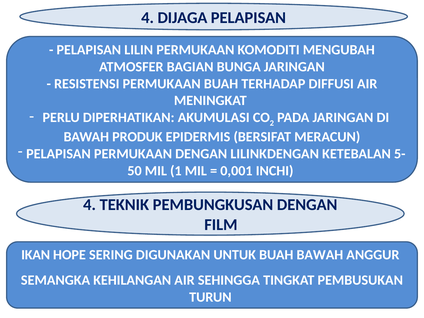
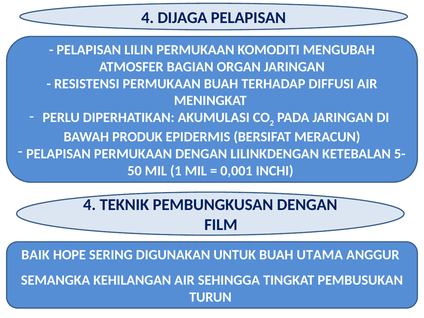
BUNGA: BUNGA -> ORGAN (239, 67)
IKAN: IKAN -> BAIK (35, 255)
BUAH BAWAH: BAWAH -> UTAMA (320, 255)
